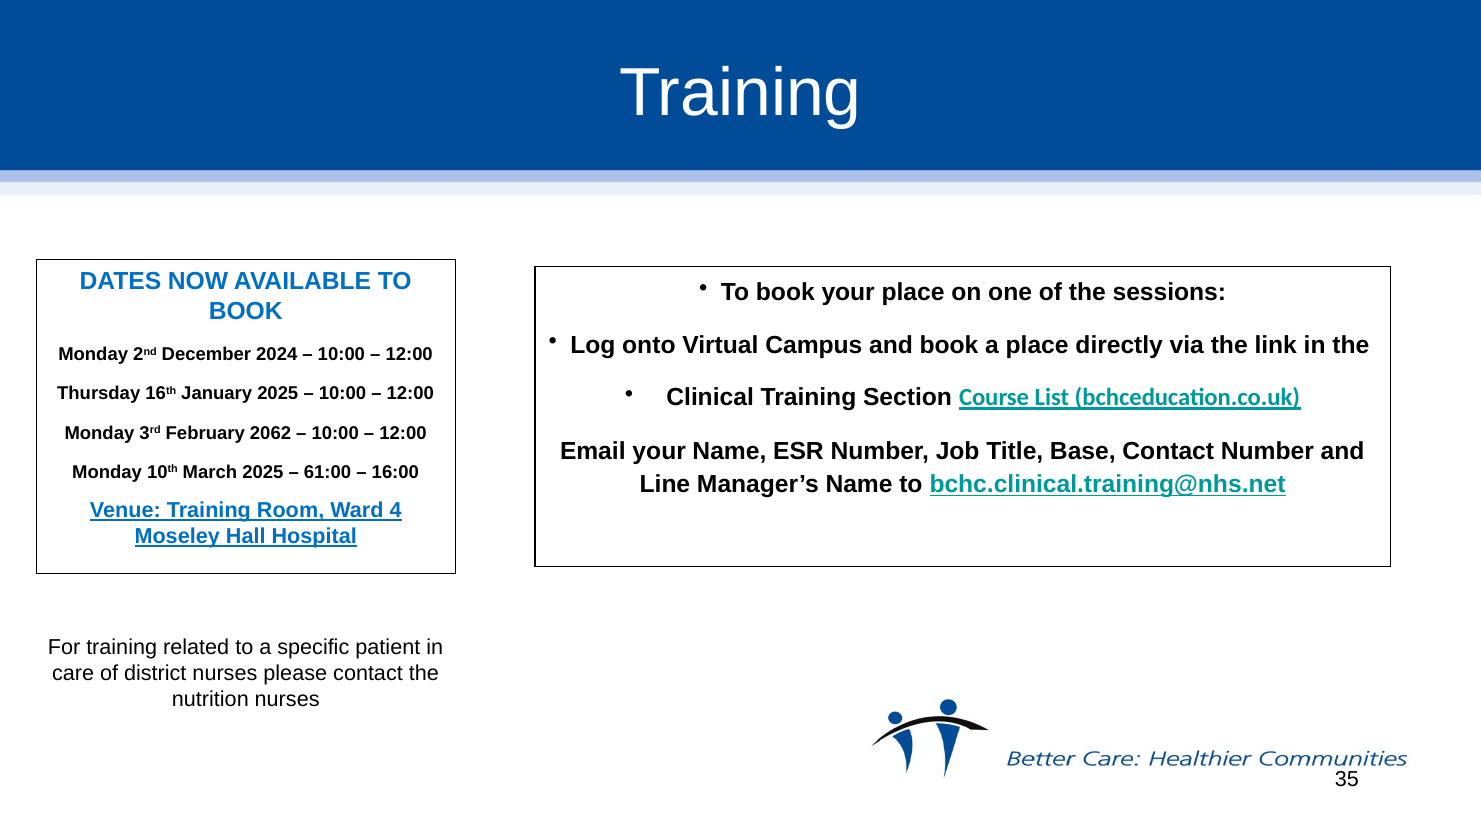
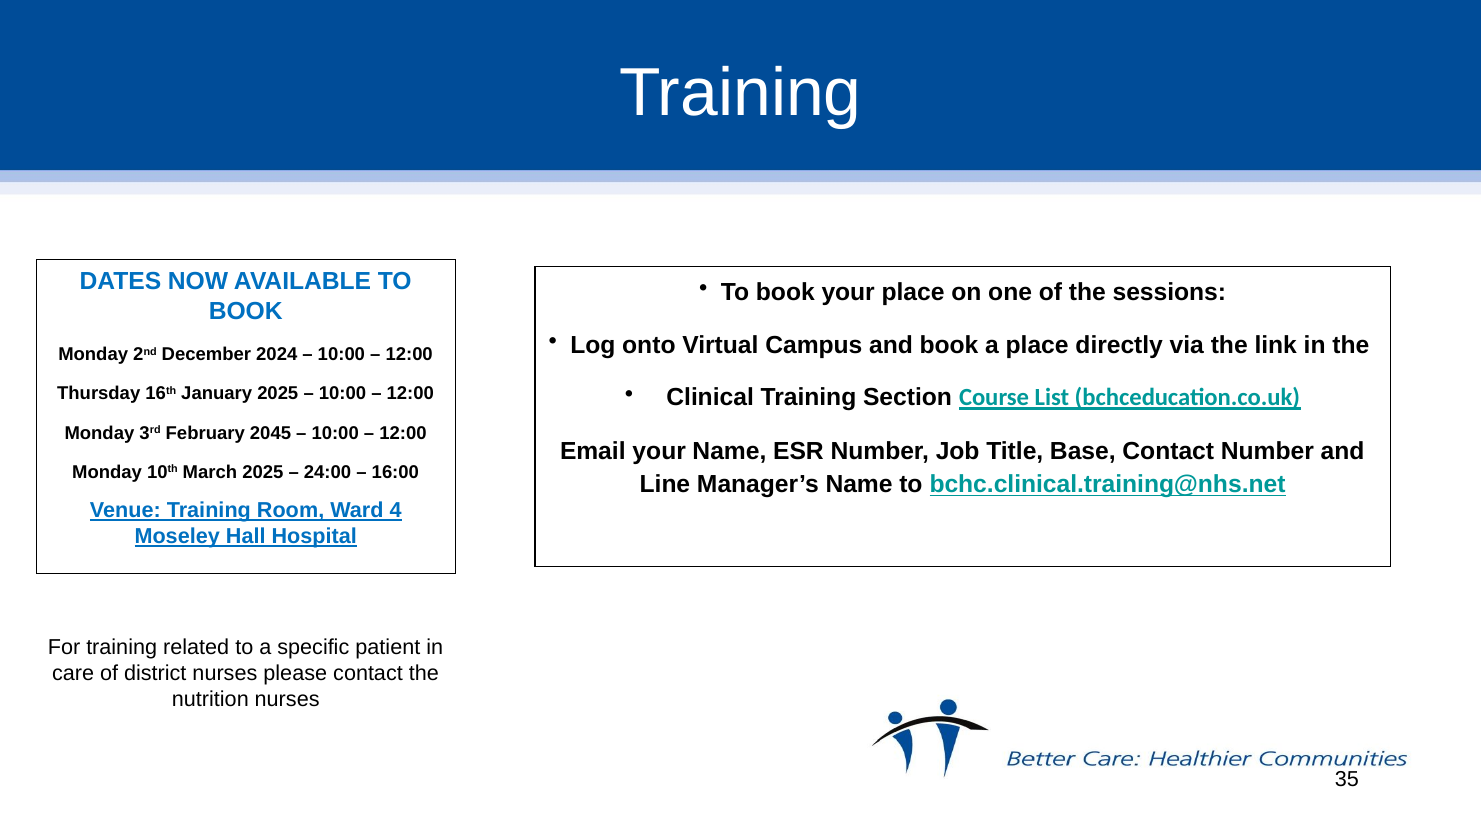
2062: 2062 -> 2045 (271, 433)
61:00: 61:00 -> 24:00 (328, 472)
